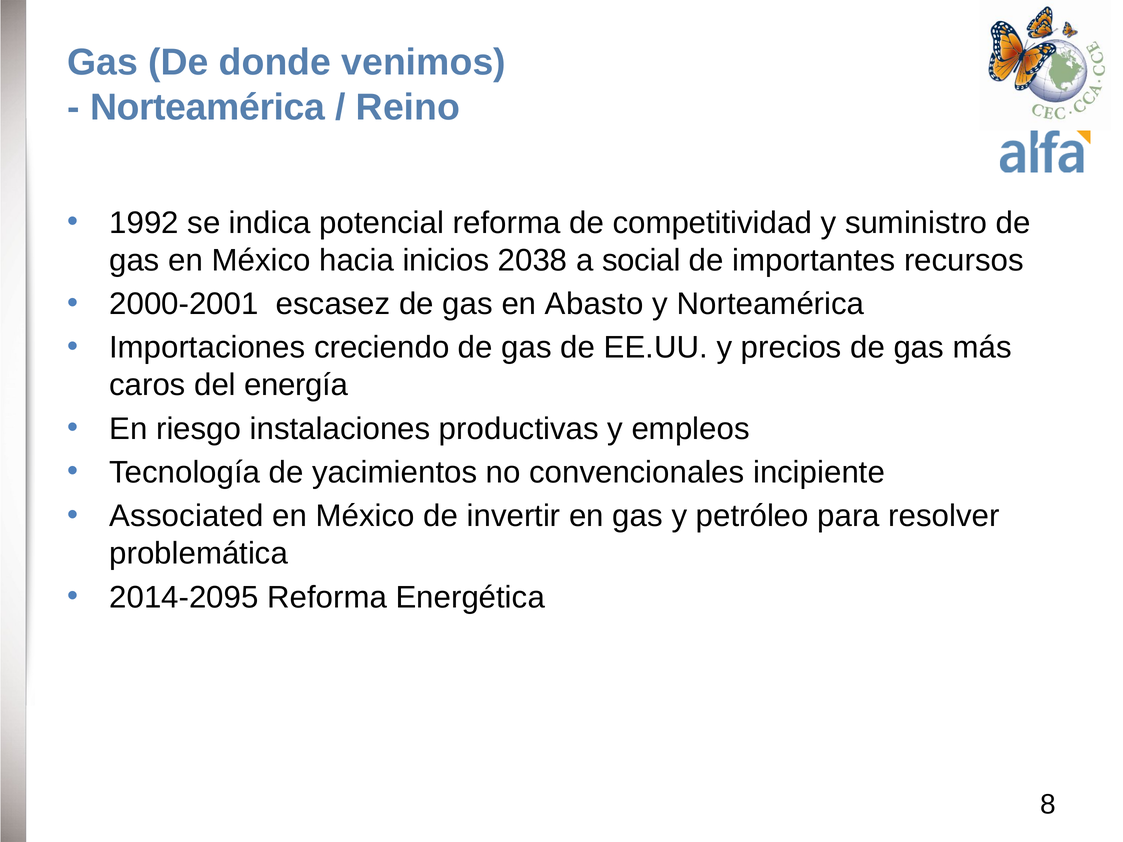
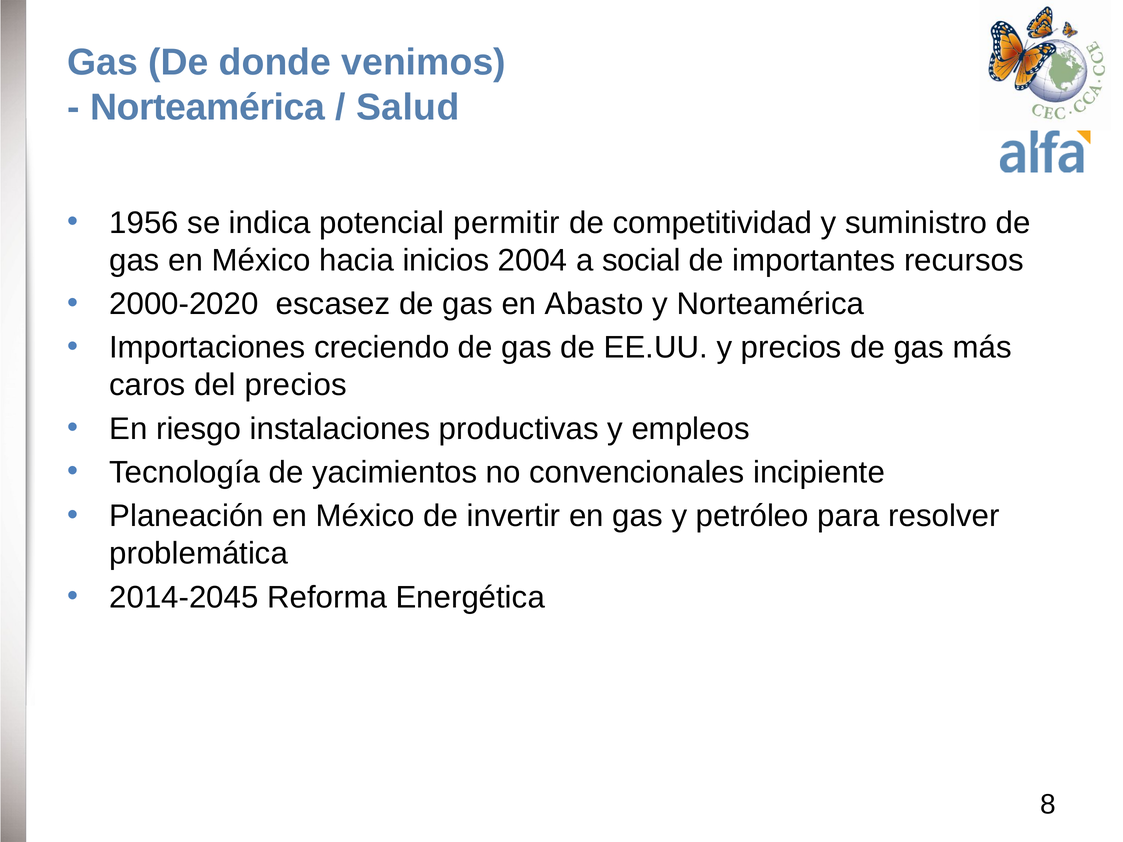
Reino: Reino -> Salud (408, 107)
1992: 1992 -> 1956 (144, 223)
potencial reforma: reforma -> permitir (507, 223)
2038: 2038 -> 2004 (533, 260)
2000-2001: 2000-2001 -> 2000-2020 (184, 304)
del energía: energía -> precios (296, 385)
Associated: Associated -> Planeación (187, 516)
2014-2095: 2014-2095 -> 2014-2045 (184, 597)
